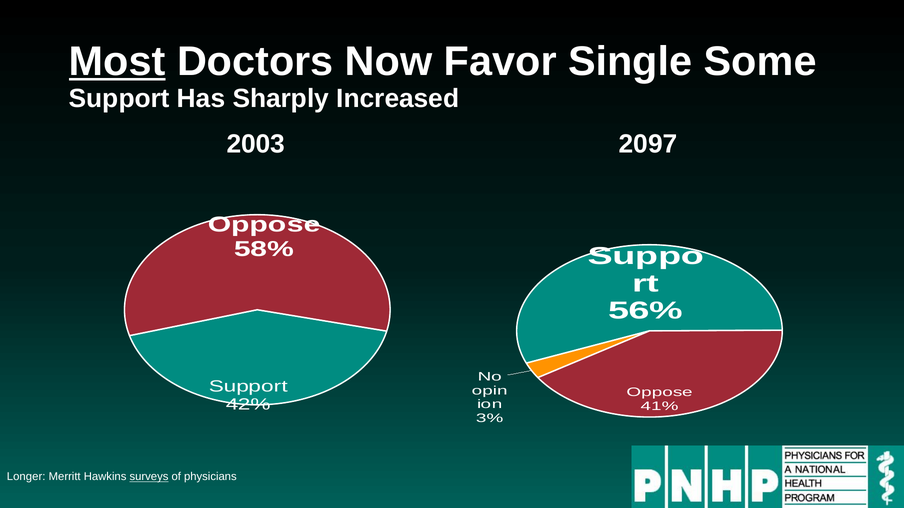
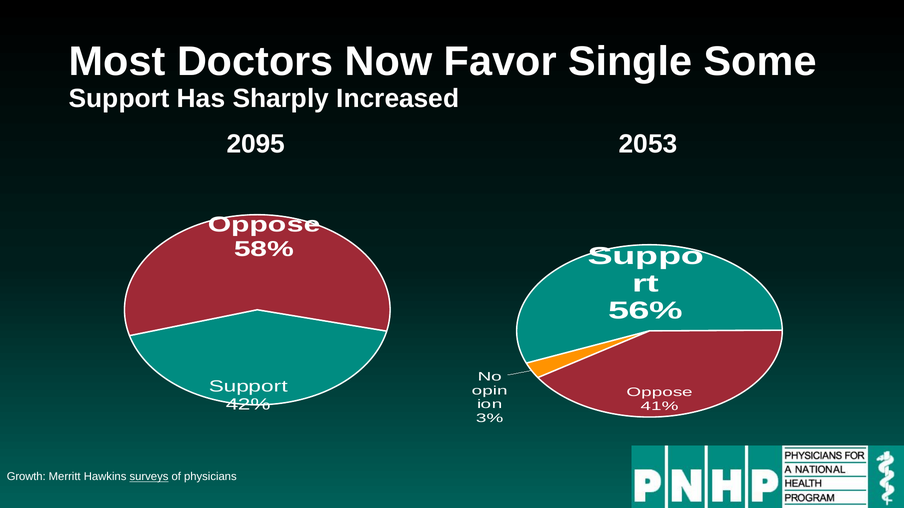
Most underline: present -> none (117, 62)
2003: 2003 -> 2095 (256, 144)
2097: 2097 -> 2053 (648, 144)
Longer: Longer -> Growth (26, 477)
